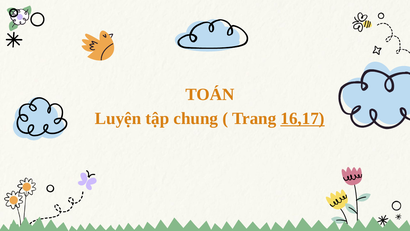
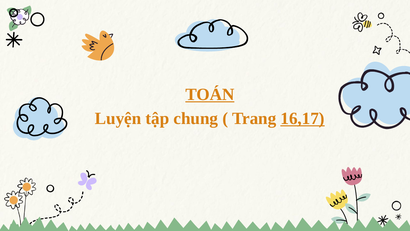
TOÁN underline: none -> present (210, 94)
